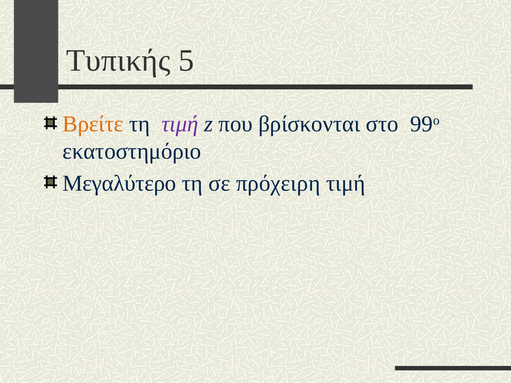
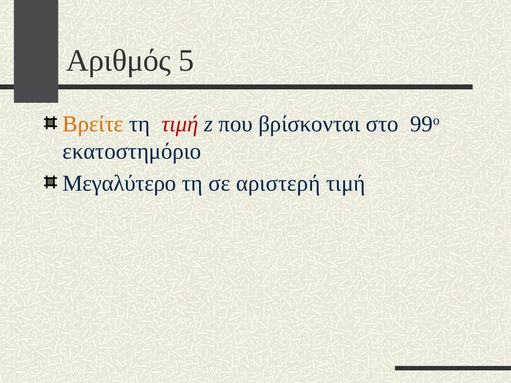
Τυπικής: Τυπικής -> Αριθμός (119, 61)
τιμή colour: purple -> red (180, 124)
πρόχειρη: πρόχειρη -> αριστερή (278, 183)
